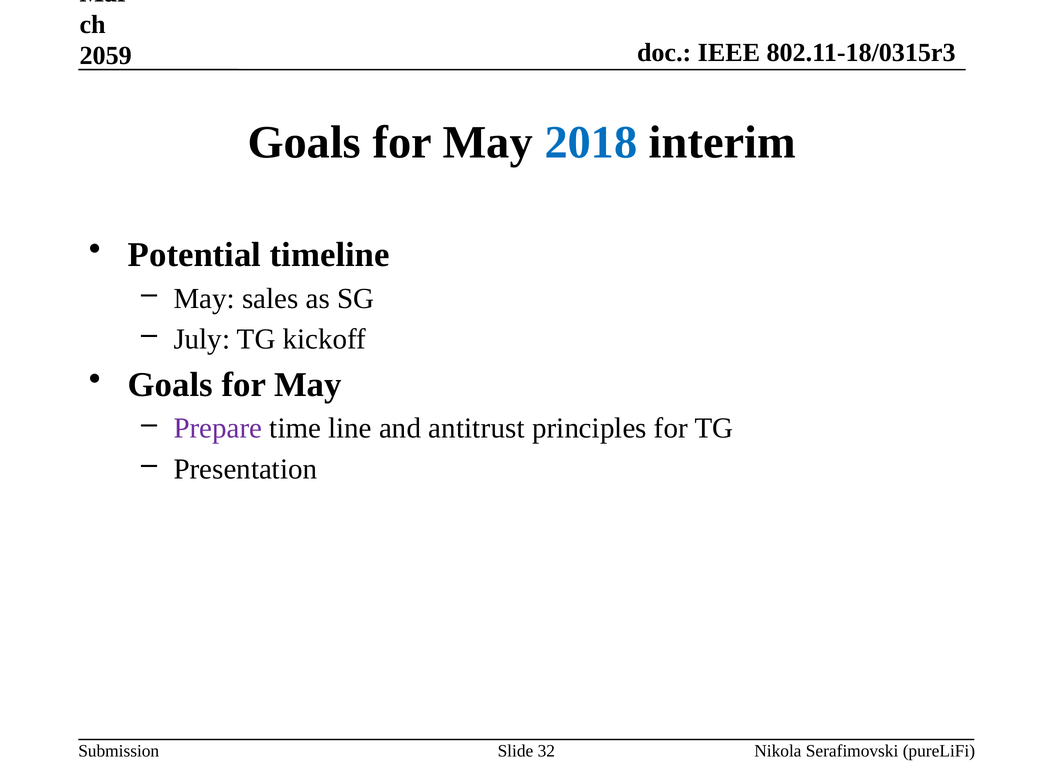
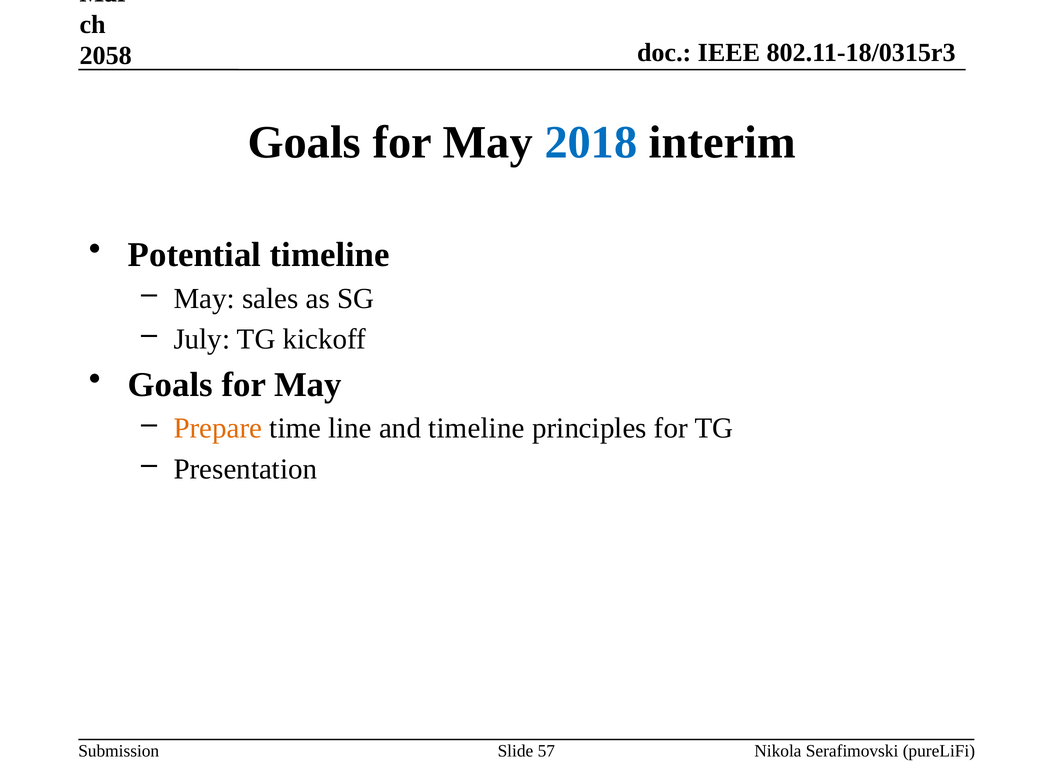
2059: 2059 -> 2058 (106, 56)
Prepare colour: purple -> orange (218, 428)
and antitrust: antitrust -> timeline (477, 428)
32: 32 -> 57 (546, 751)
